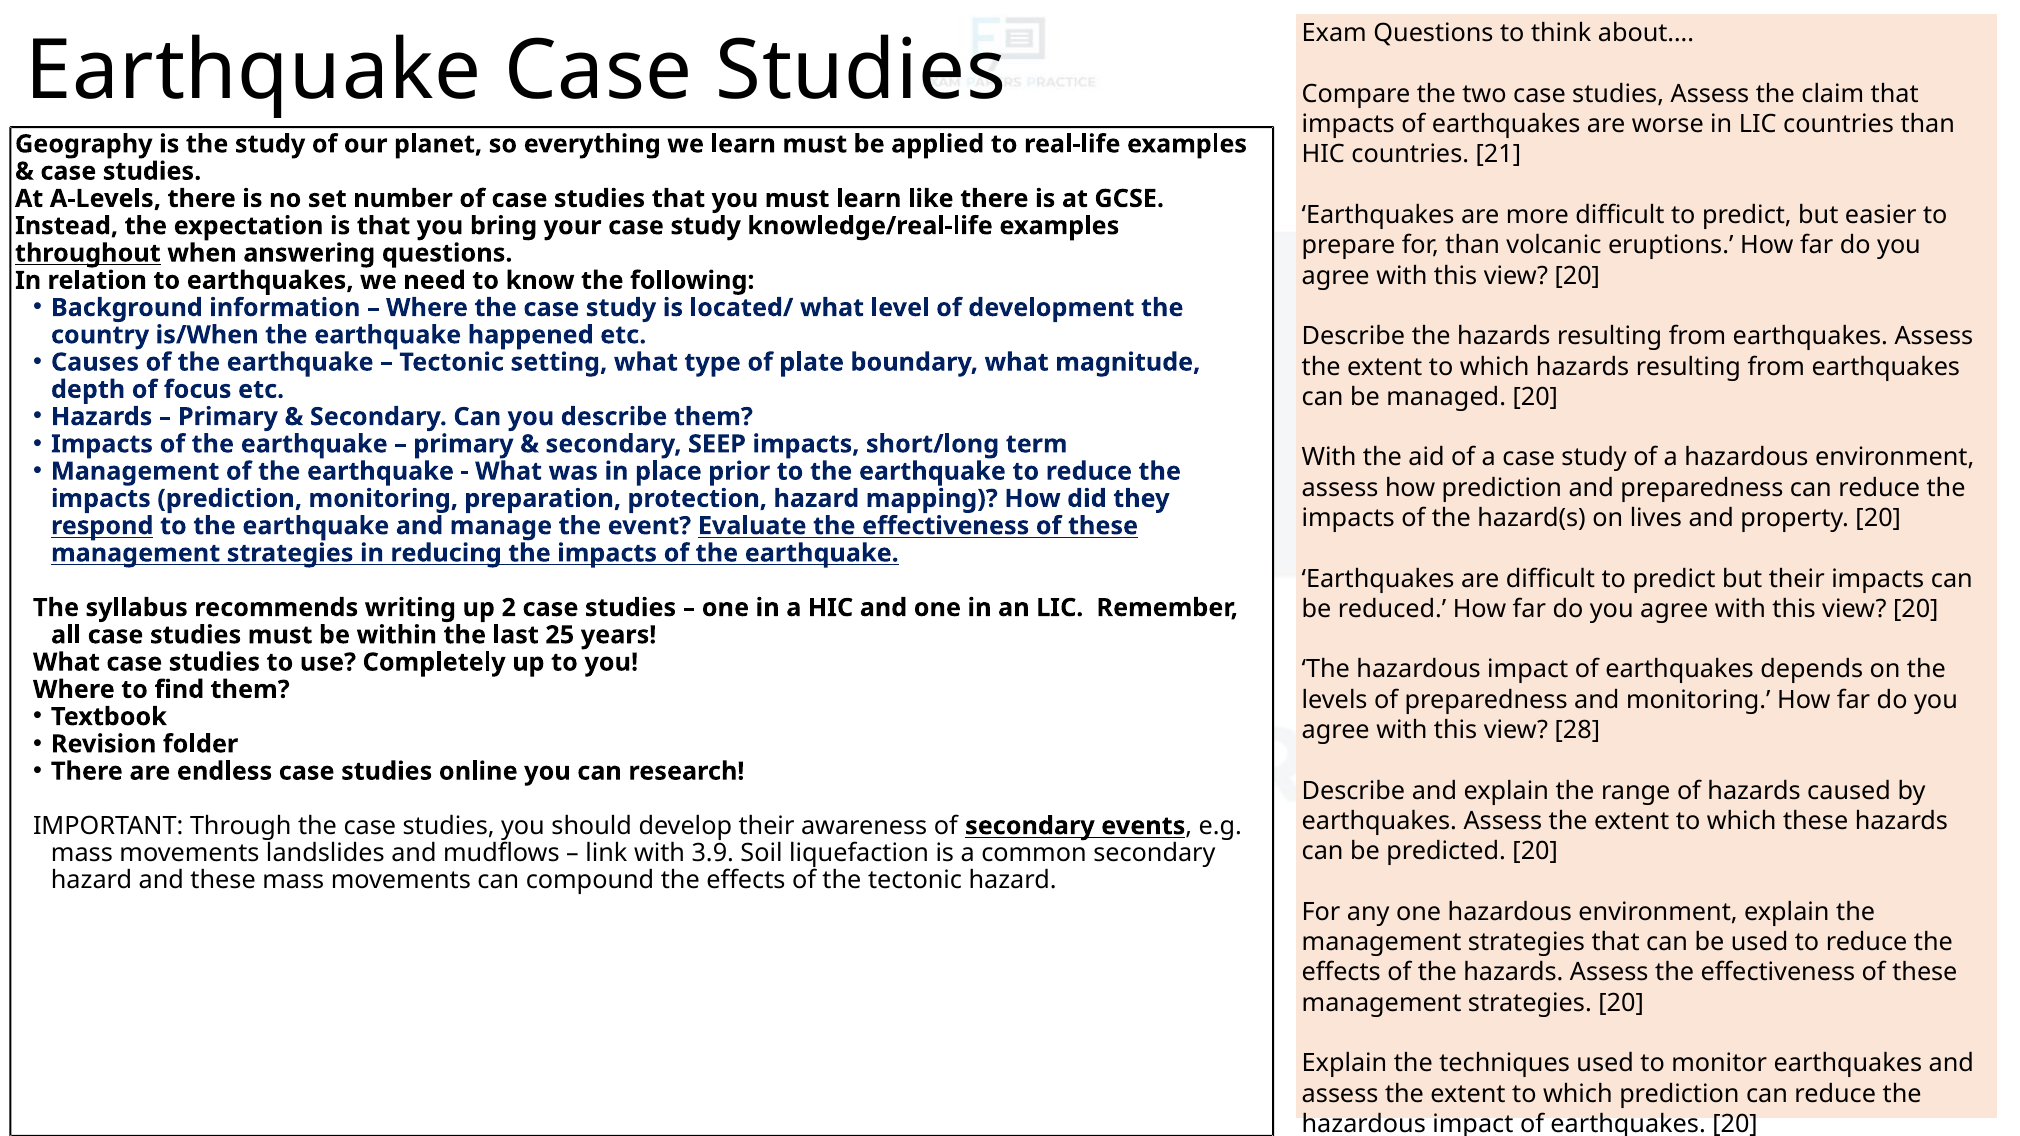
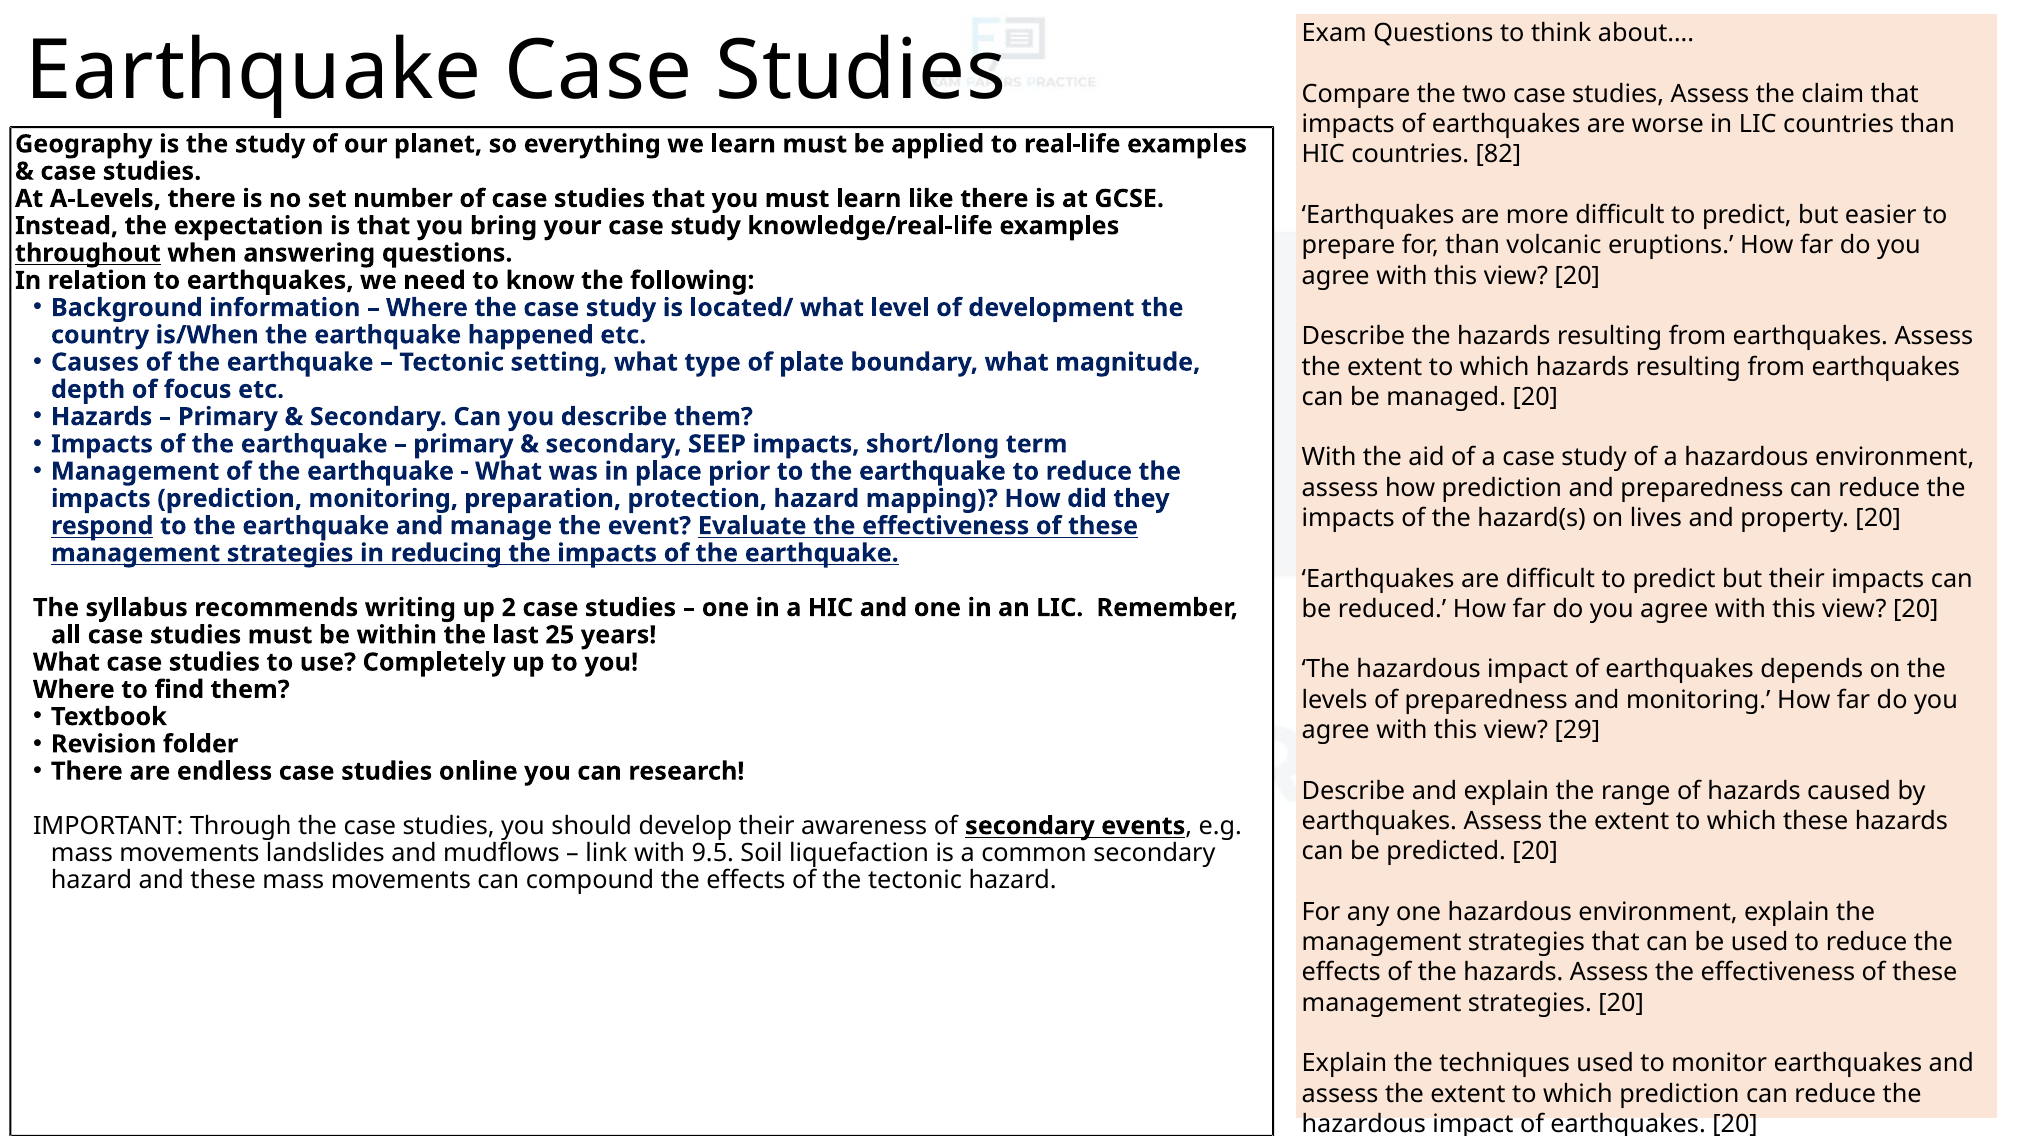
21: 21 -> 82 (1498, 155)
28: 28 -> 29 (1577, 730)
3.9: 3.9 -> 9.5 (713, 853)
